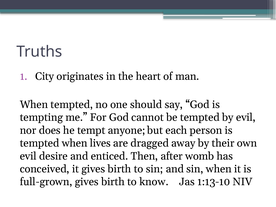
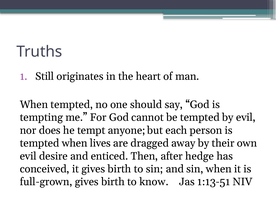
City: City -> Still (45, 76)
womb: womb -> hedge (200, 156)
1:13-10: 1:13-10 -> 1:13-51 (214, 182)
